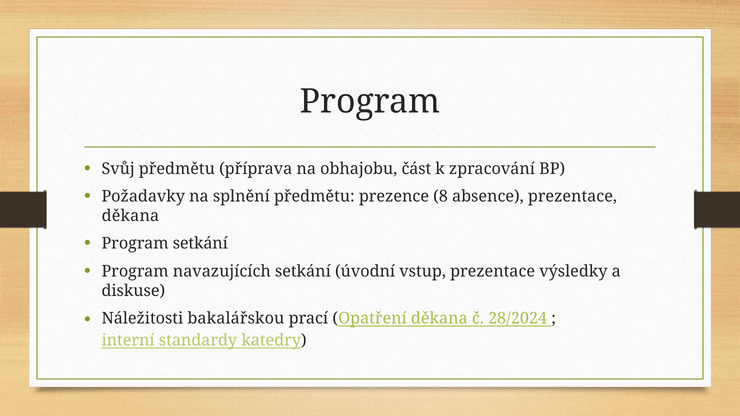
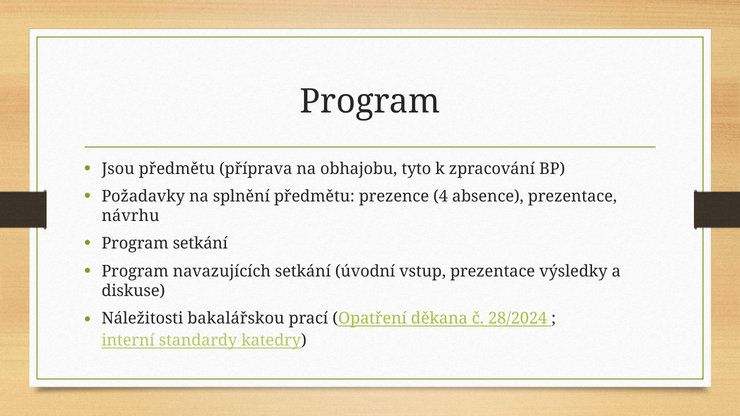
Svůj: Svůj -> Jsou (118, 169)
část: část -> tyto (416, 169)
8: 8 -> 4 (441, 197)
děkana: děkana -> návrhu (130, 216)
